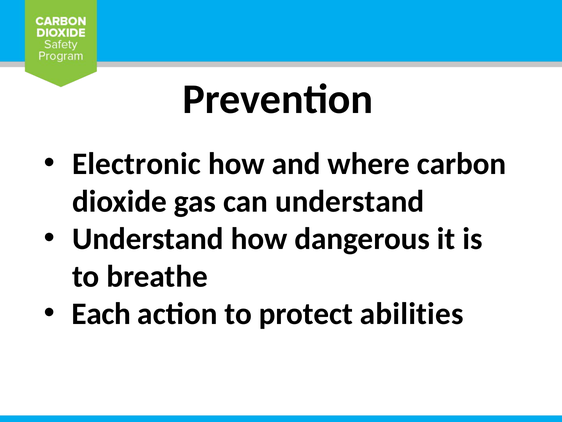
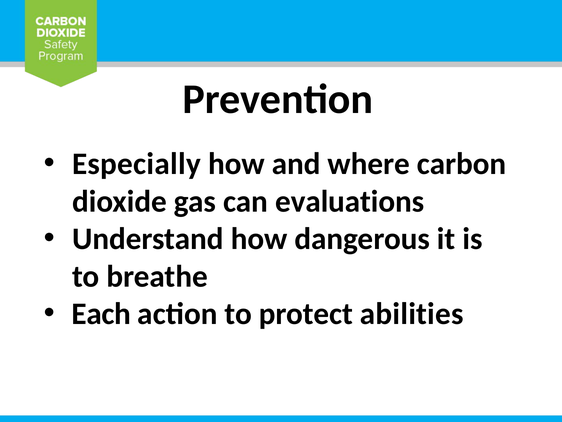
Electronic: Electronic -> Especially (136, 164)
can understand: understand -> evaluations (350, 201)
